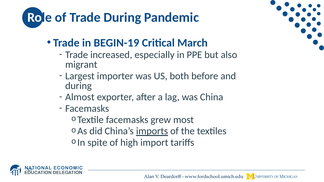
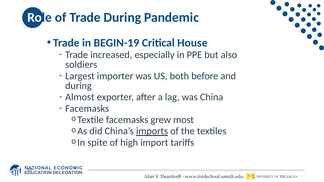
March: March -> House (192, 43)
migrant: migrant -> soldiers (81, 65)
